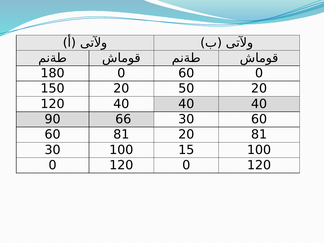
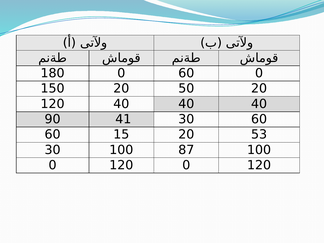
66: 66 -> 41 (123, 119)
60 81: 81 -> 15 (121, 135)
20 81: 81 -> 53 (259, 135)
15: 15 -> 87 (186, 150)
